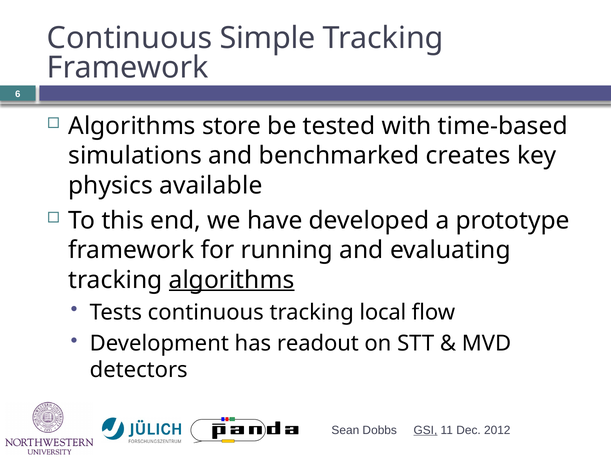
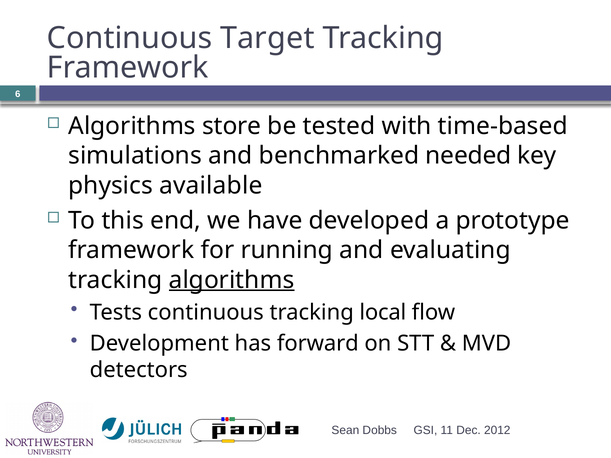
Simple: Simple -> Target (267, 38)
creates: creates -> needed (468, 156)
readout: readout -> forward (318, 344)
GSI underline: present -> none (425, 431)
